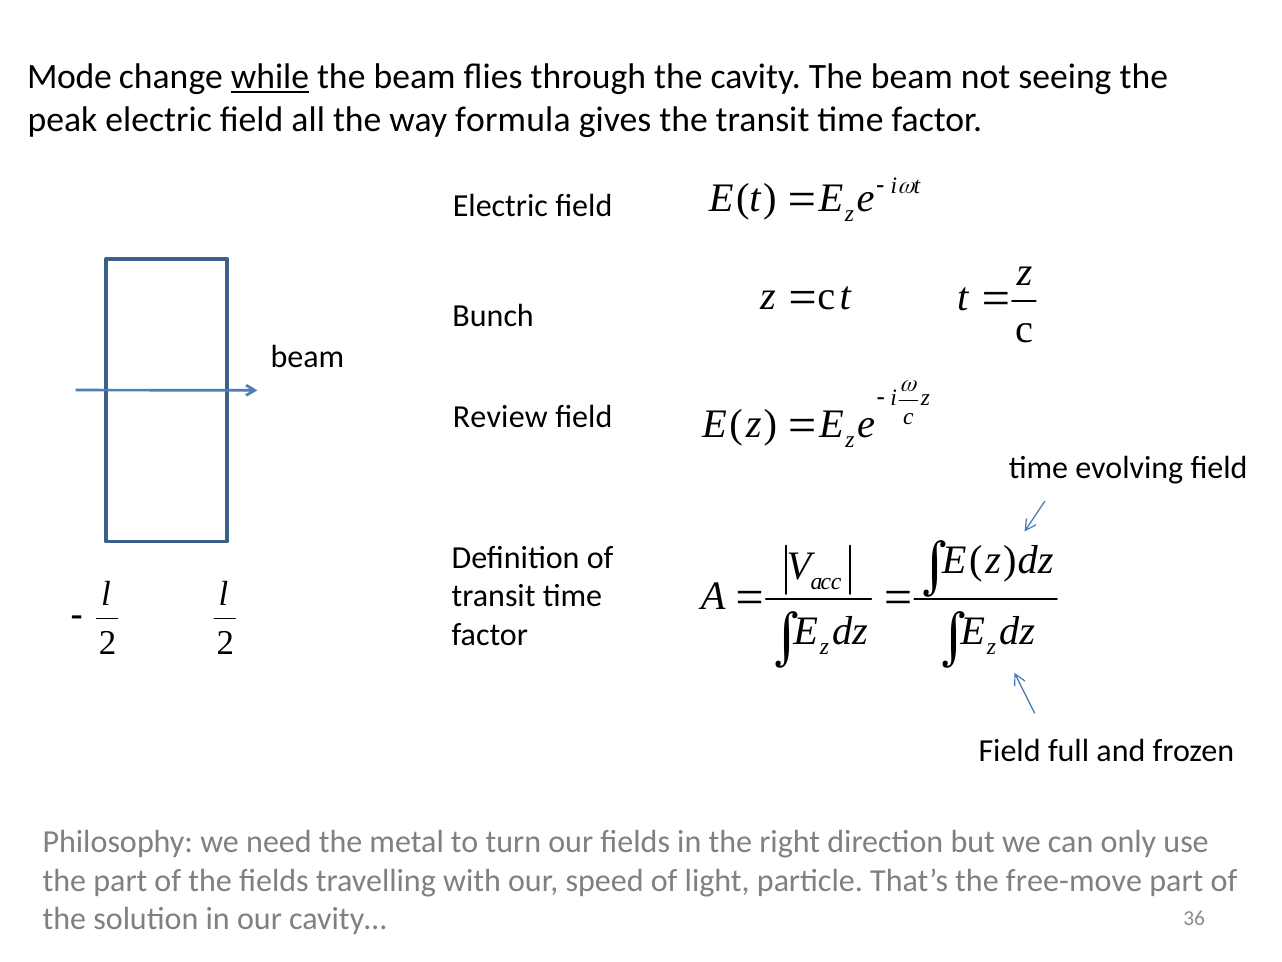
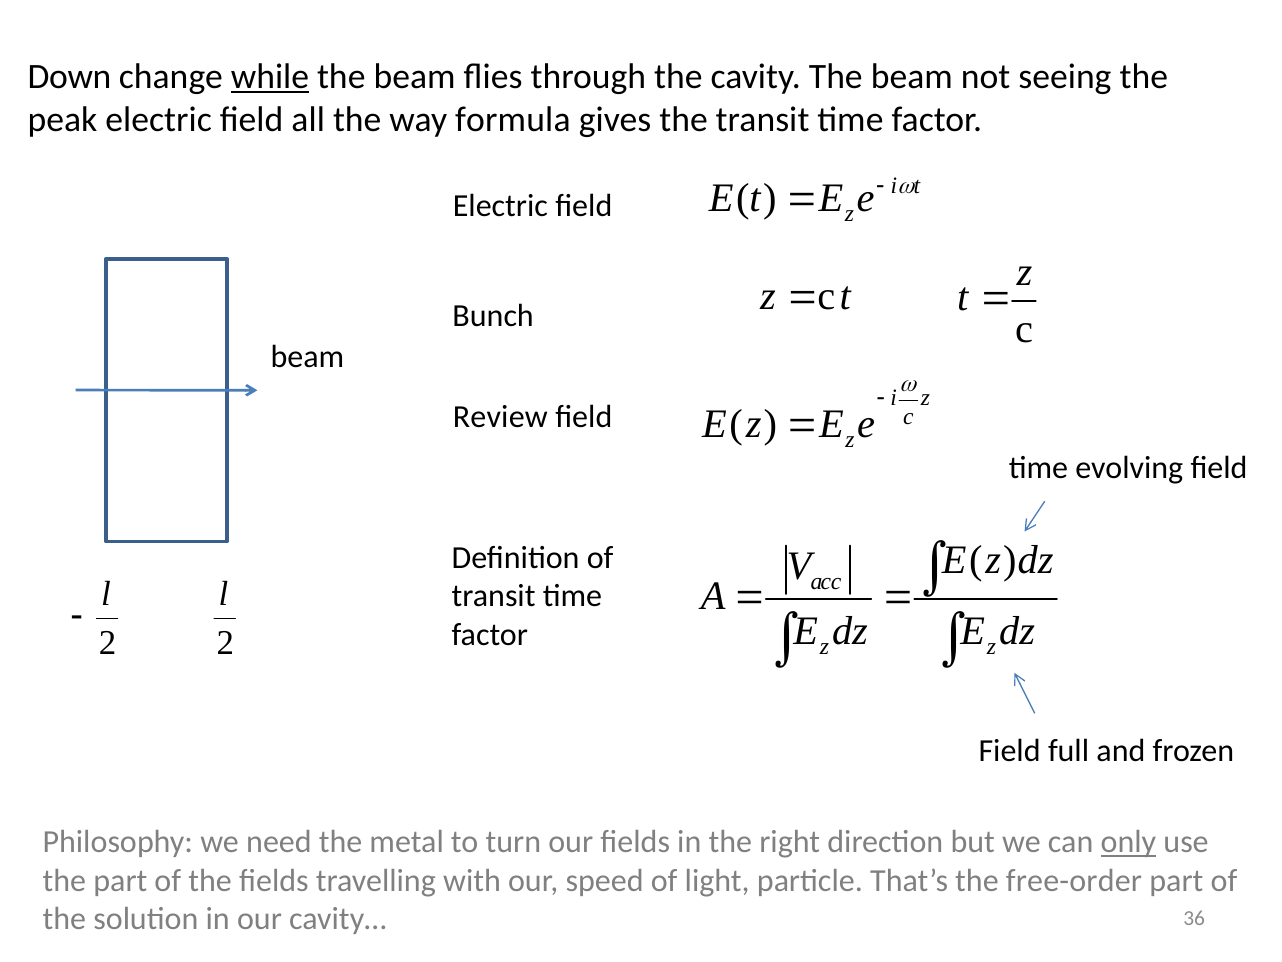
Mode: Mode -> Down (69, 77)
only underline: none -> present (1128, 842)
free-move: free-move -> free-order (1074, 880)
